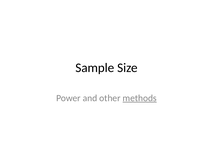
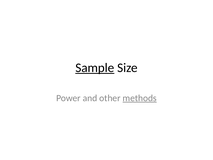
Sample underline: none -> present (95, 68)
